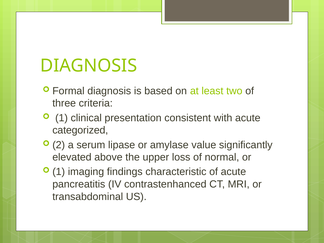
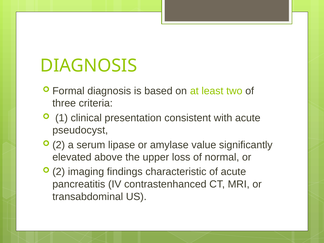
categorized: categorized -> pseudocyst (80, 130)
1: 1 -> 2 (59, 172)
